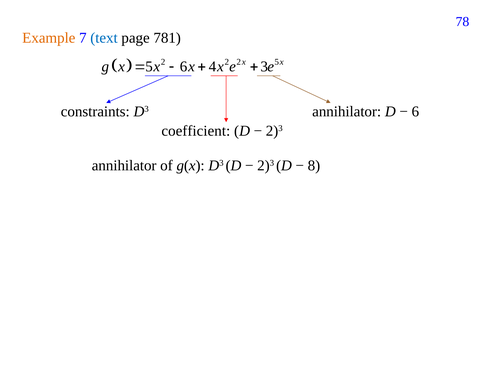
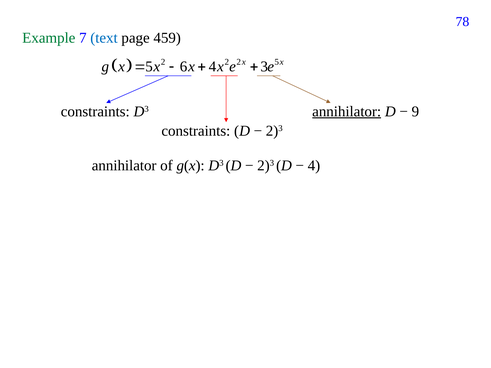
Example colour: orange -> green (49, 38)
781: 781 -> 459 (167, 38)
annihilator underline: none -> present (347, 112)
6: 6 -> 9 (415, 112)
coefficient: coefficient -> constraints (196, 131)
8: 8 -> 4 (314, 166)
